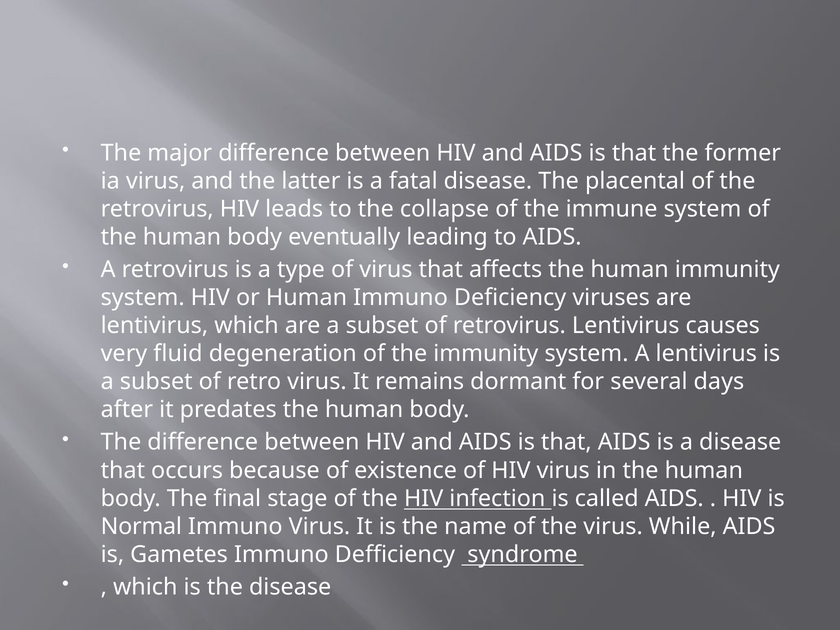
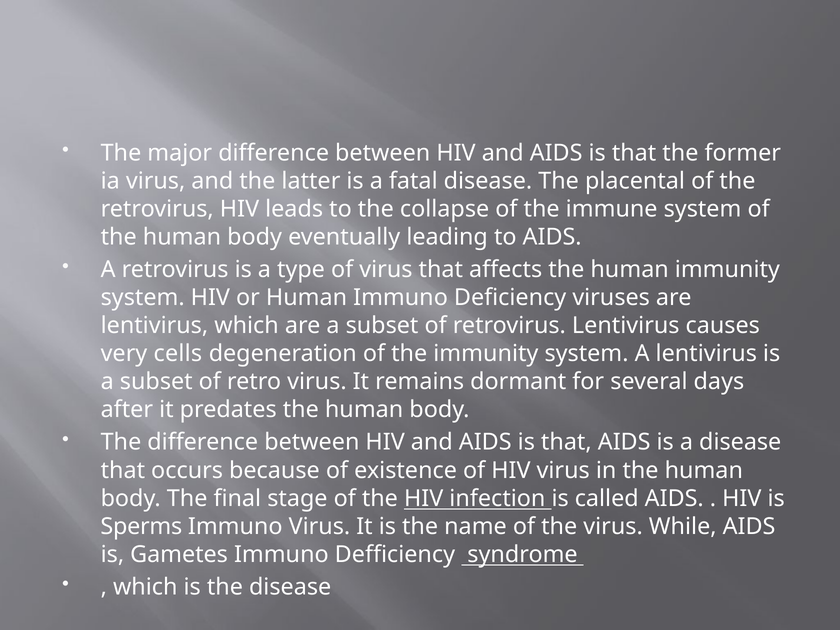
fluid: fluid -> cells (178, 354)
Normal: Normal -> Sperms (141, 526)
